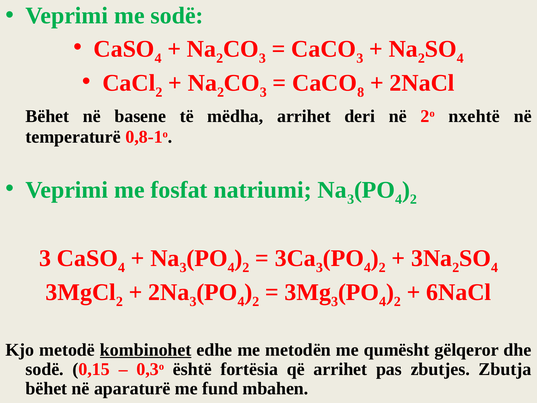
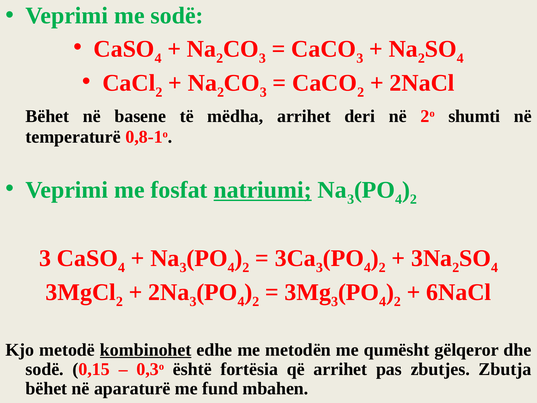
8: 8 -> 2 (361, 92)
nxehtë: nxehtë -> shumti (474, 116)
natriumi underline: none -> present (263, 190)
